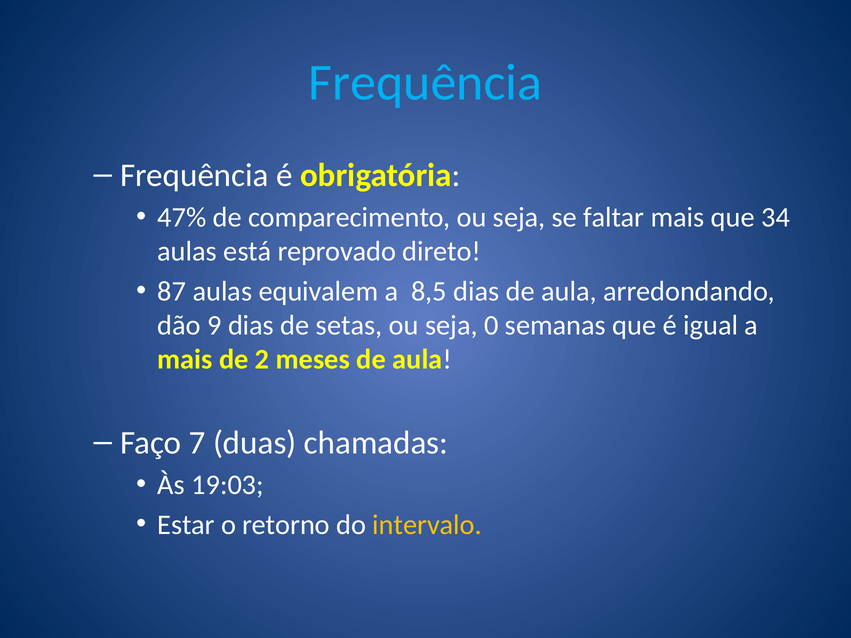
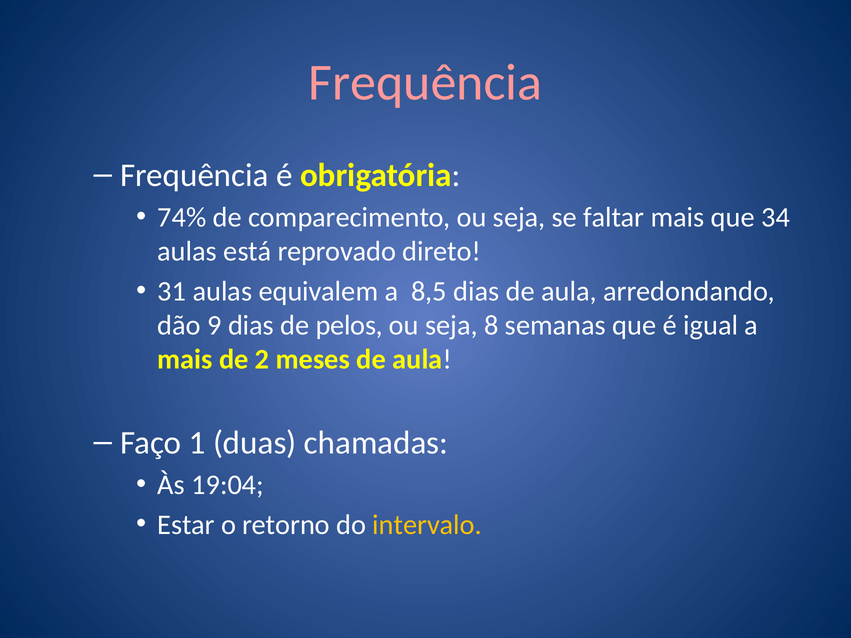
Frequência colour: light blue -> pink (425, 82)
47%: 47% -> 74% (182, 218)
87: 87 -> 31 (172, 291)
setas: setas -> pelos (349, 325)
0: 0 -> 8 (491, 325)
7: 7 -> 1 (197, 443)
19:03: 19:03 -> 19:04 (228, 485)
